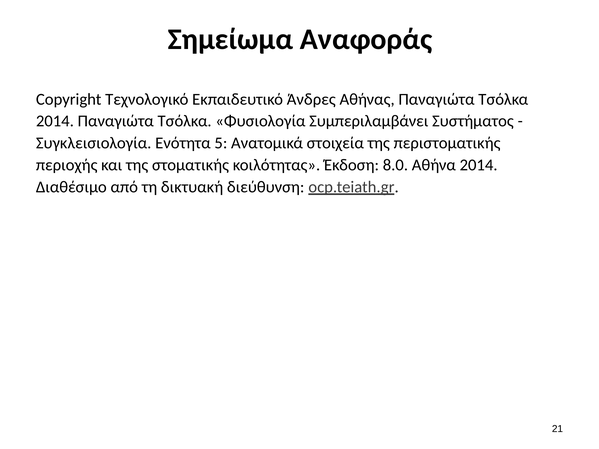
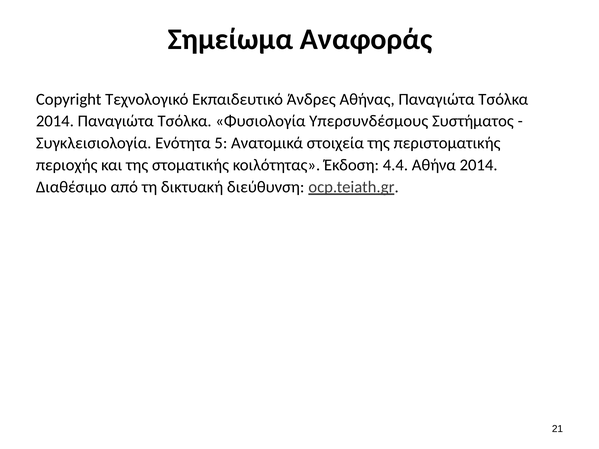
Συμπεριλαμβάνει: Συμπεριλαμβάνει -> Υπερσυνδέσμους (369, 121)
8.0: 8.0 -> 4.4 (395, 165)
